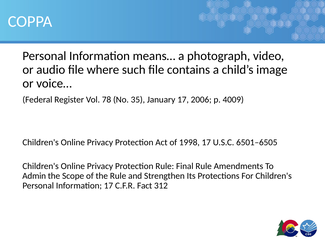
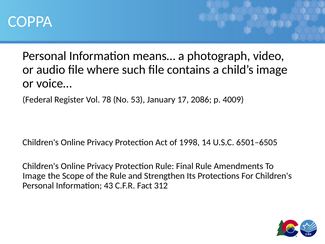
35: 35 -> 53 (138, 99)
2006: 2006 -> 2086 (201, 99)
1998 17: 17 -> 14 (206, 142)
Admin: Admin -> Image (34, 176)
Information 17: 17 -> 43 (108, 185)
